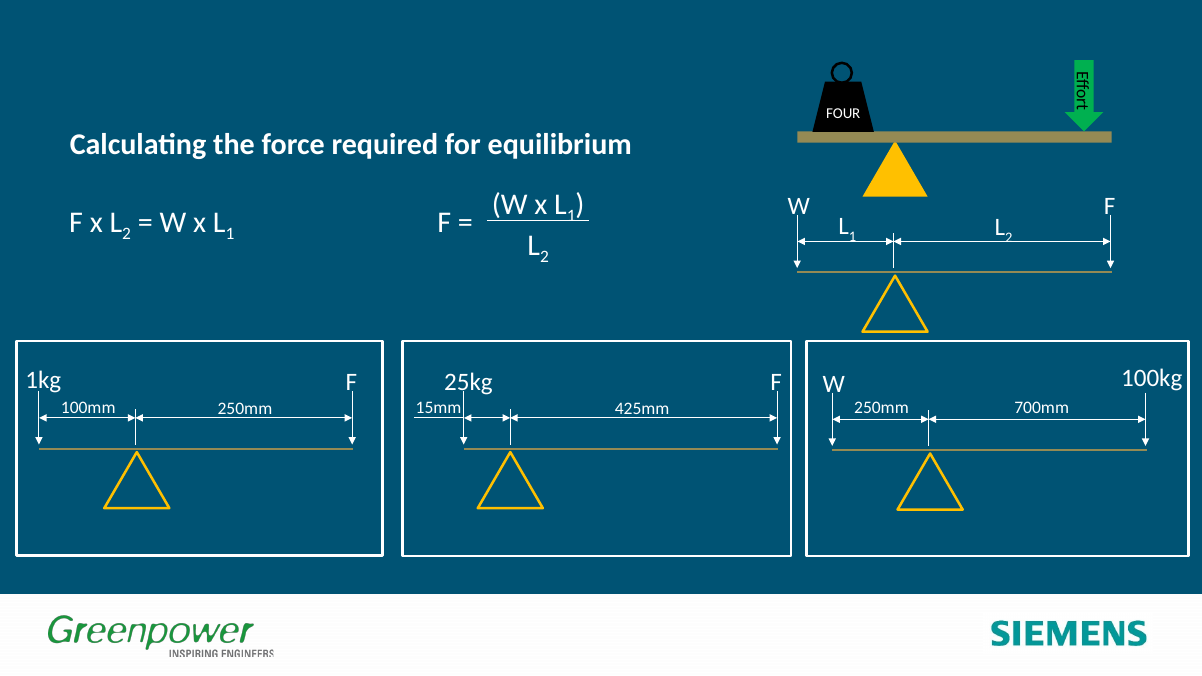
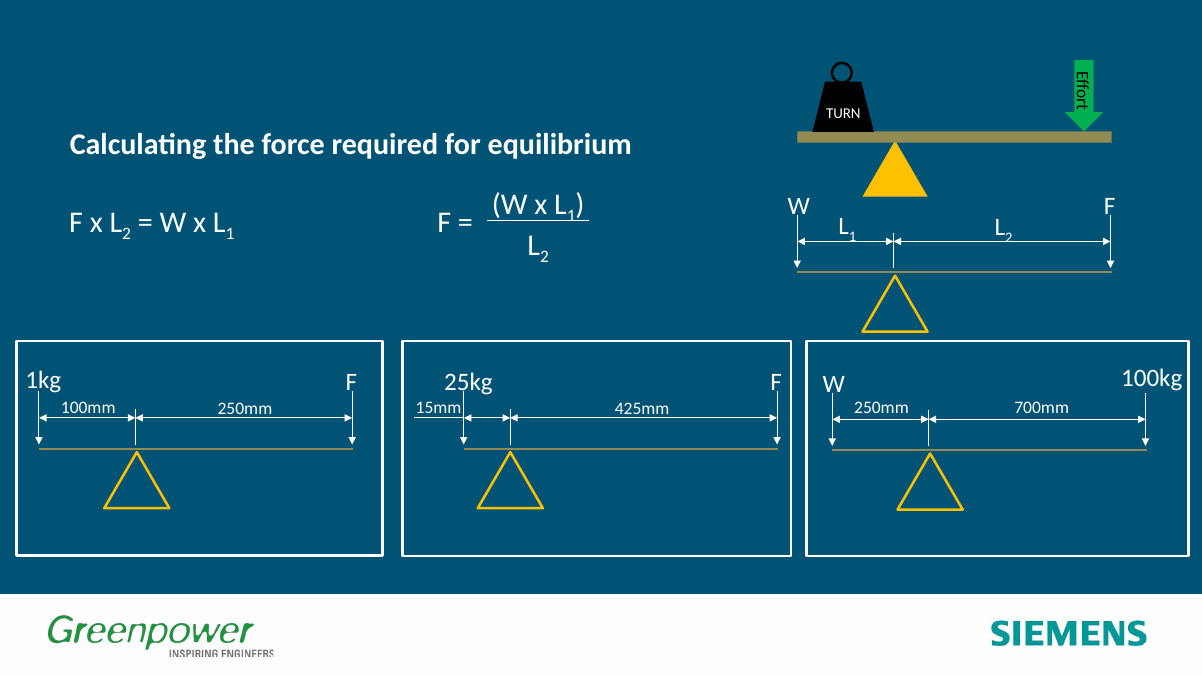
FOUR: FOUR -> TURN (843, 114)
